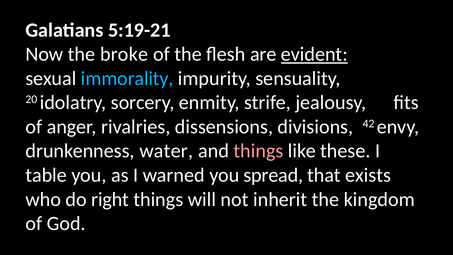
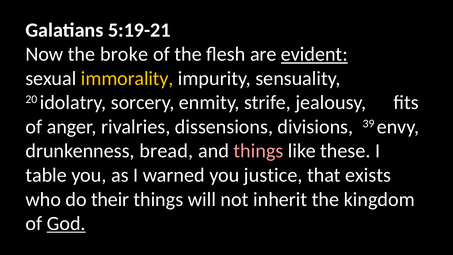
immorality colour: light blue -> yellow (127, 78)
42: 42 -> 39 (369, 123)
water: water -> bread (166, 151)
spread: spread -> justice (273, 175)
right: right -> their (110, 199)
God underline: none -> present (66, 223)
